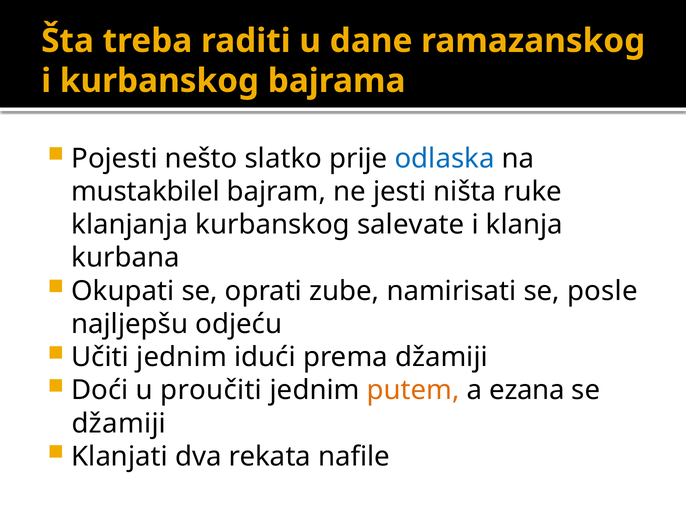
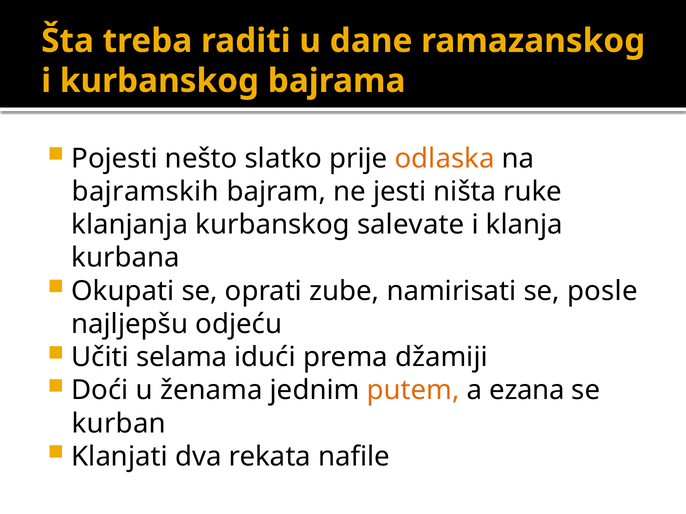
odlaska colour: blue -> orange (445, 159)
mustakbilel: mustakbilel -> bajramskih (145, 192)
Učiti jednim: jednim -> selama (182, 358)
proučiti: proučiti -> ženama (211, 391)
džamiji: džamiji -> kurban (119, 424)
